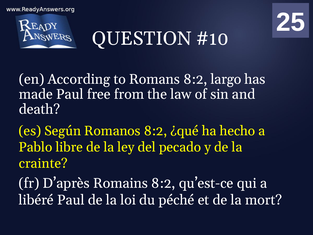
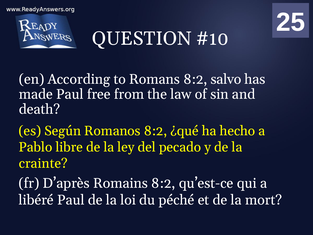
largo: largo -> salvo (226, 79)
